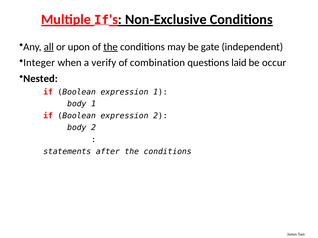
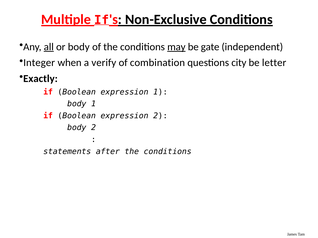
or upon: upon -> body (79, 47)
the underline: present -> none (111, 47)
may underline: none -> present (176, 47)
laid: laid -> city (239, 63)
occur: occur -> letter (274, 63)
Nested: Nested -> Exactly (40, 79)
